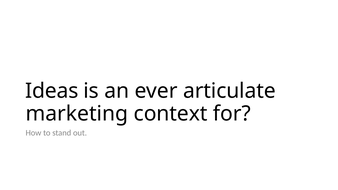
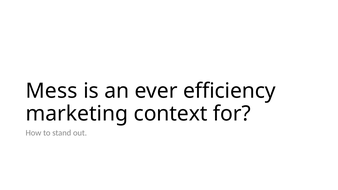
Ideas: Ideas -> Mess (52, 91)
articulate: articulate -> efficiency (229, 91)
